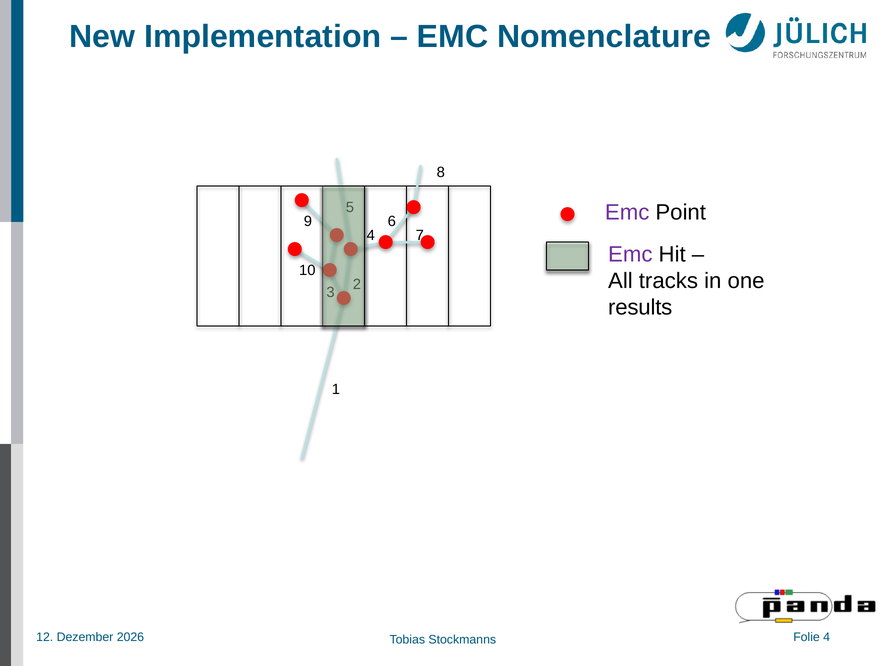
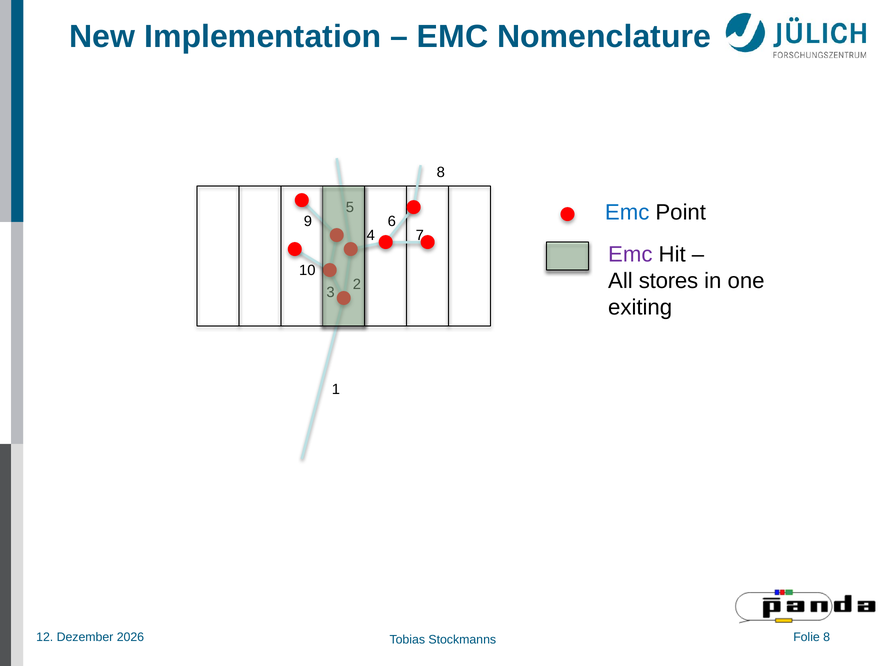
Emc colour: purple -> blue (627, 212)
tracks: tracks -> stores (669, 281)
results: results -> exiting (640, 308)
4: 4 -> 8 (827, 637)
